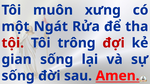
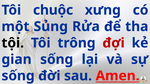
muôn: muôn -> chuộc (53, 10)
Ngát: Ngát -> Sủng (51, 27)
tội colour: red -> black (13, 43)
